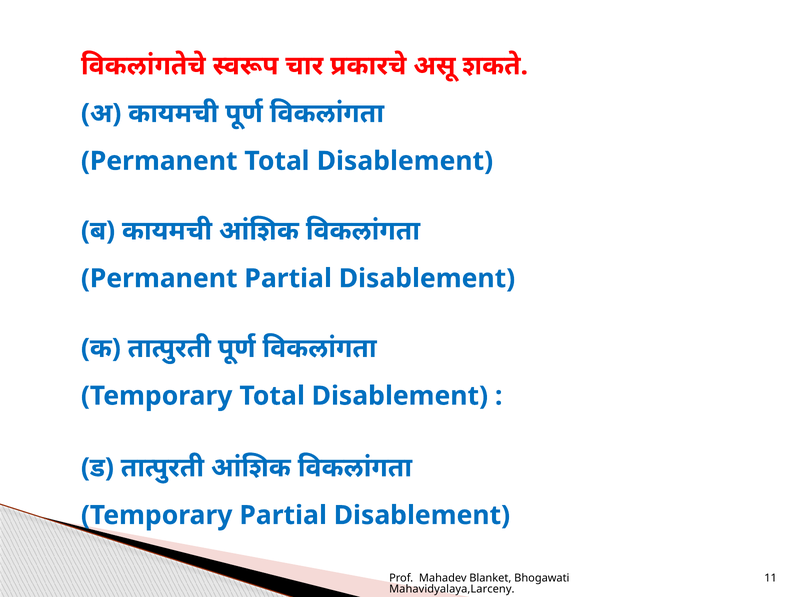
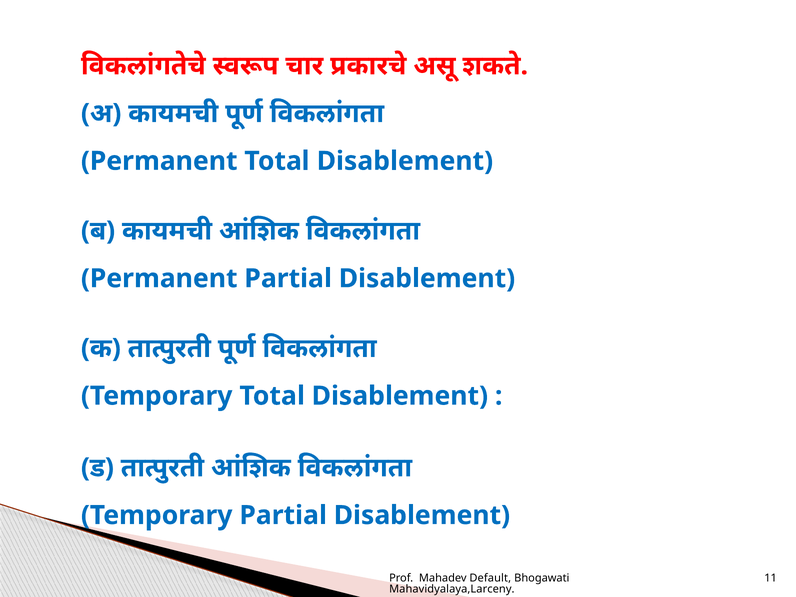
Blanket: Blanket -> Default (490, 578)
